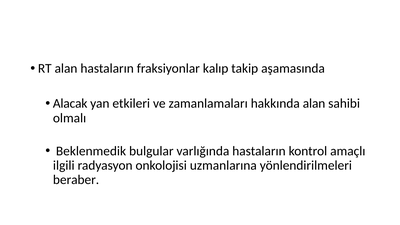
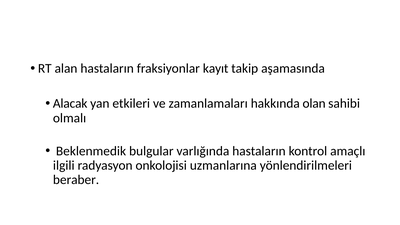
kalıp: kalıp -> kayıt (216, 69)
hakkında alan: alan -> olan (314, 104)
